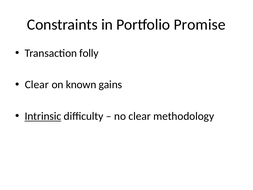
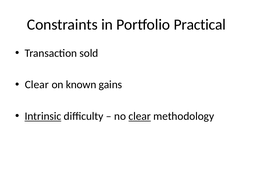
Promise: Promise -> Practical (200, 24)
folly: folly -> sold (89, 53)
clear underline: none -> present (140, 116)
